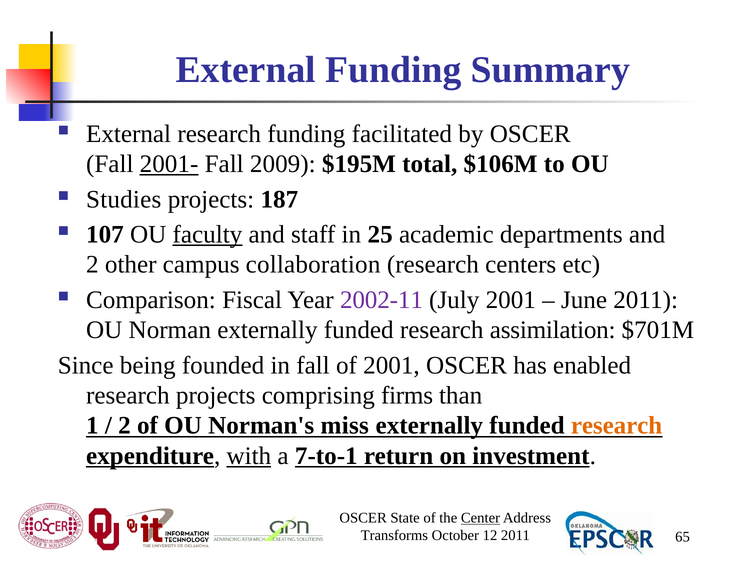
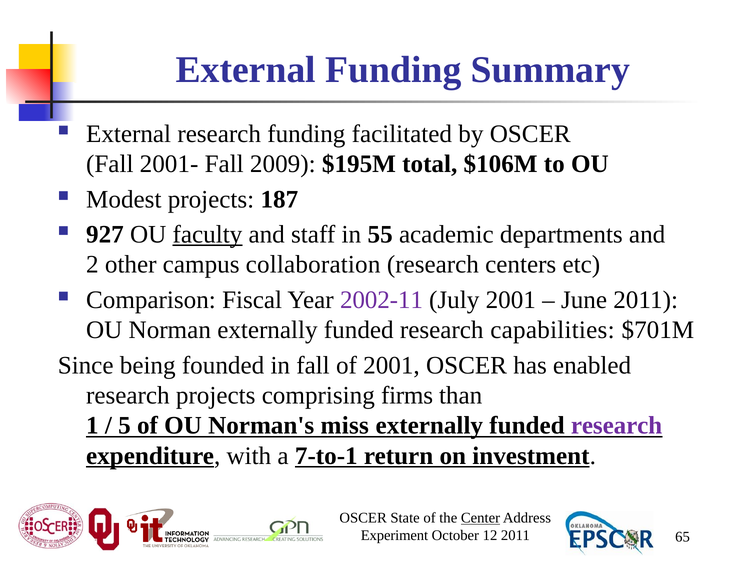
2001- underline: present -> none (169, 164)
Studies: Studies -> Modest (124, 199)
107: 107 -> 927 (105, 234)
25: 25 -> 55 (380, 234)
assimilation: assimilation -> capabilities (552, 330)
2: 2 -> 5 (124, 425)
research colour: orange -> purple (617, 425)
with underline: present -> none (249, 455)
Transforms: Transforms -> Experiment (394, 535)
